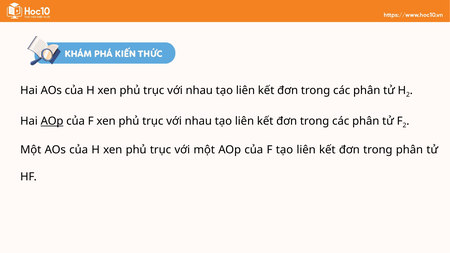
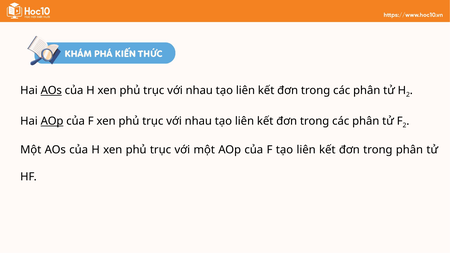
AOs underline: none -> present (51, 90)
